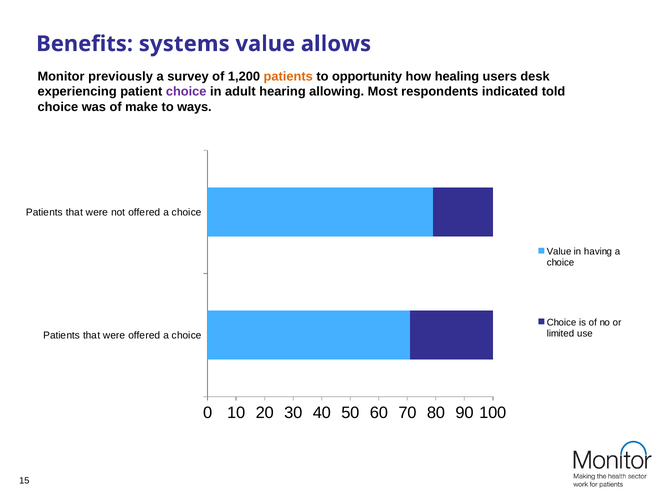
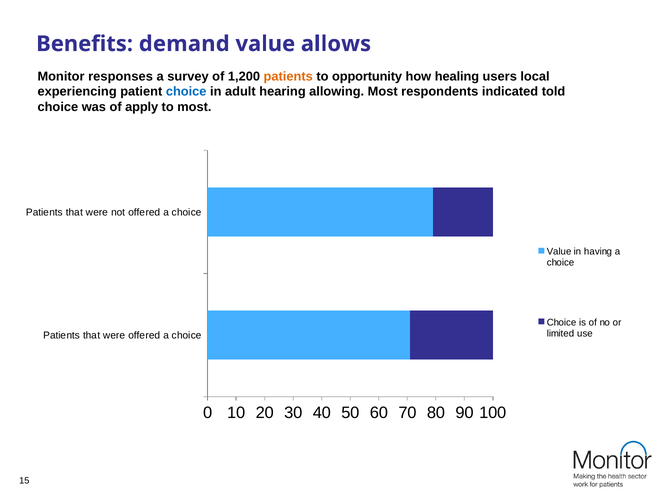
systems: systems -> demand (184, 44)
previously: previously -> responses (121, 76)
desk: desk -> local (535, 76)
choice colour: purple -> blue (186, 92)
make: make -> apply (142, 107)
to ways: ways -> most (194, 107)
